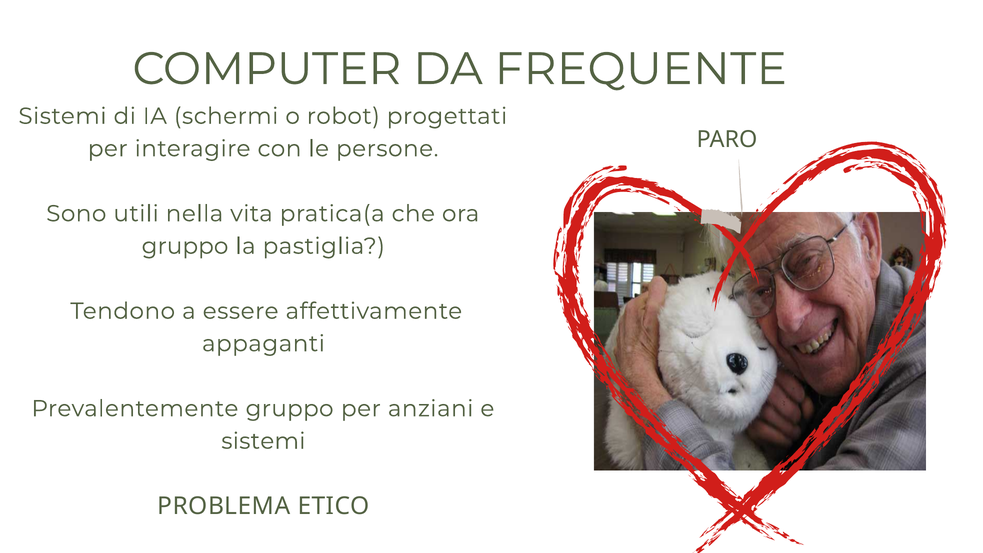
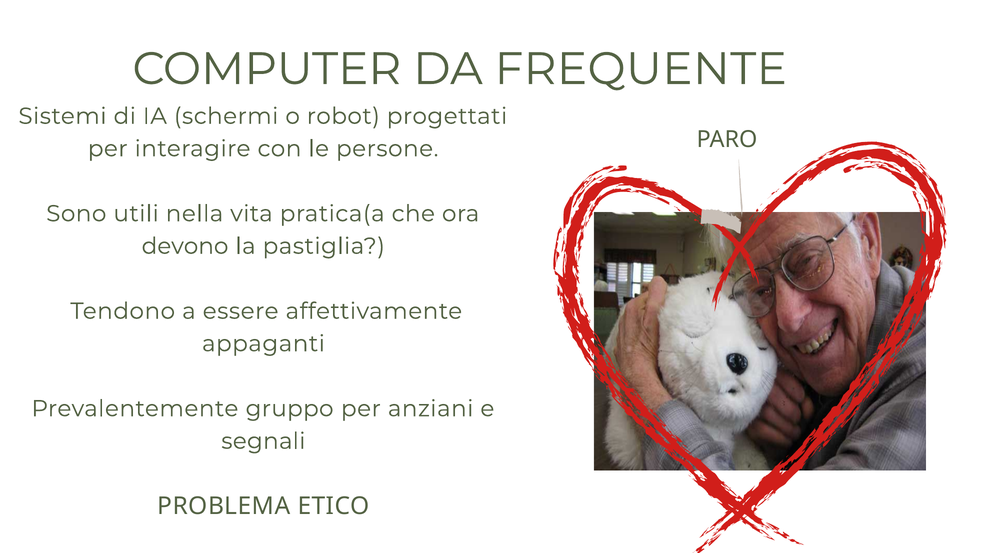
gruppo: gruppo -> devono (185, 246)
sistemi: sistemi -> segnali (263, 441)
